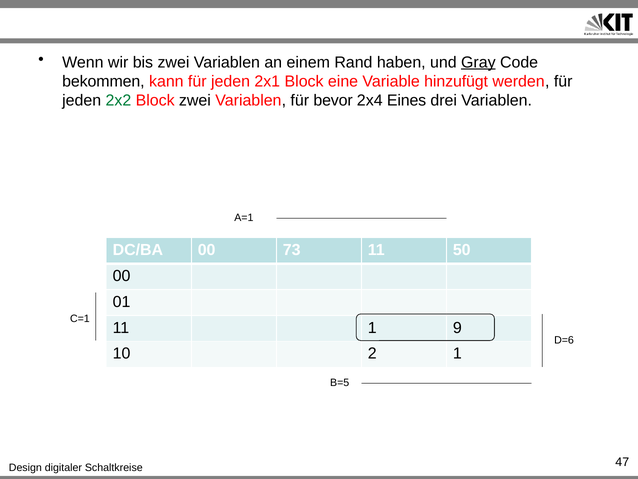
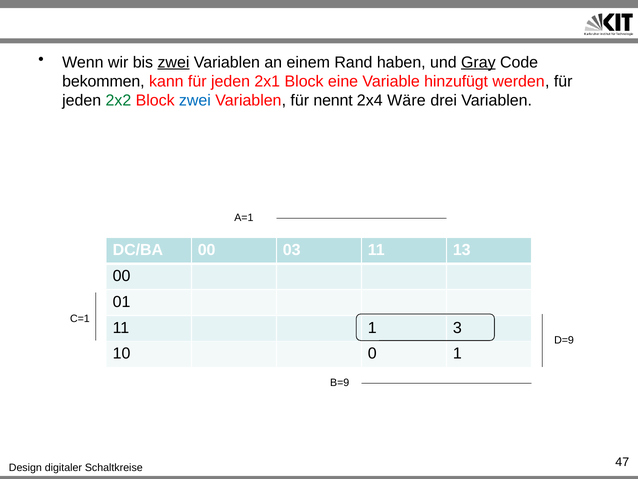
zwei underline: none -> present (173, 62)
zwei colour: black -> blue (195, 100)
bevor: bevor -> nennt (333, 100)
Eines: Eines -> Wäre (406, 100)
73: 73 -> 03 (292, 250)
50: 50 -> 13 (462, 250)
9: 9 -> 3 (457, 327)
D=6: D=6 -> D=9 (564, 340)
2: 2 -> 0 (372, 353)
B=5: B=5 -> B=9 (340, 382)
